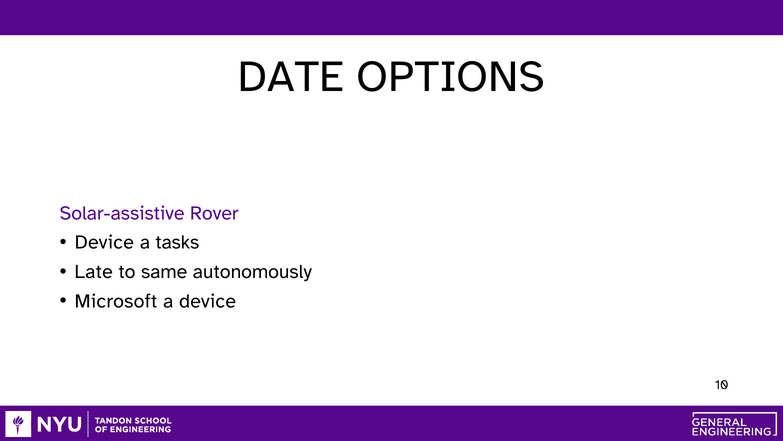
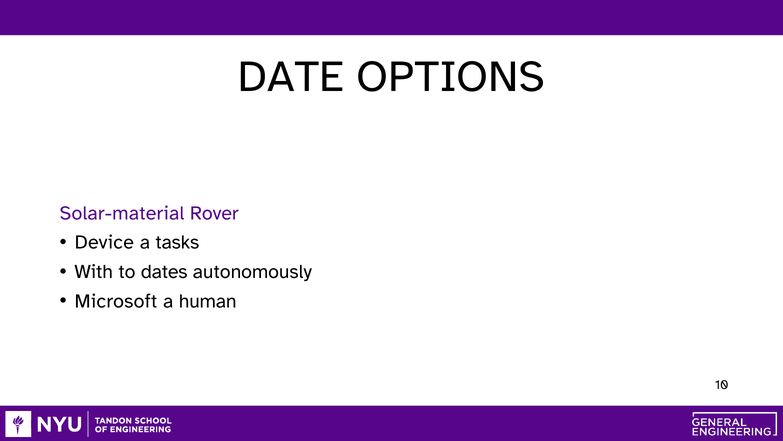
Solar-assistive: Solar-assistive -> Solar-material (122, 213)
Late: Late -> With (94, 271)
same: same -> dates (164, 271)
a device: device -> human (208, 301)
